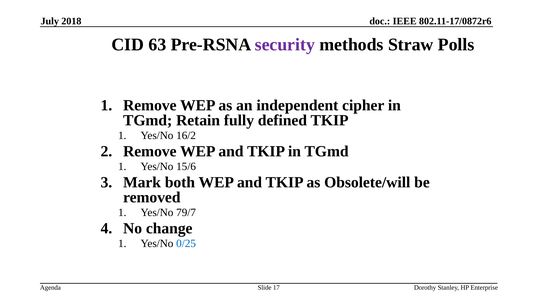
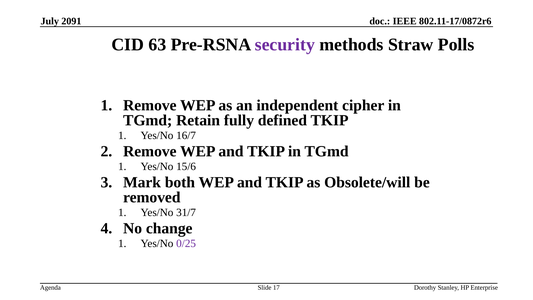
2018: 2018 -> 2091 (71, 21)
16/2: 16/2 -> 16/7 (186, 136)
79/7: 79/7 -> 31/7 (186, 212)
0/25 colour: blue -> purple (186, 243)
